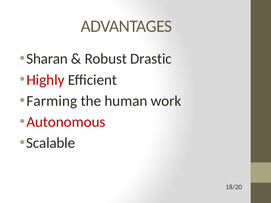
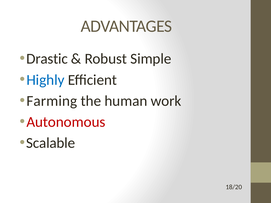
Sharan: Sharan -> Drastic (47, 59)
Drastic: Drastic -> Simple (151, 59)
Highly colour: red -> blue (45, 80)
